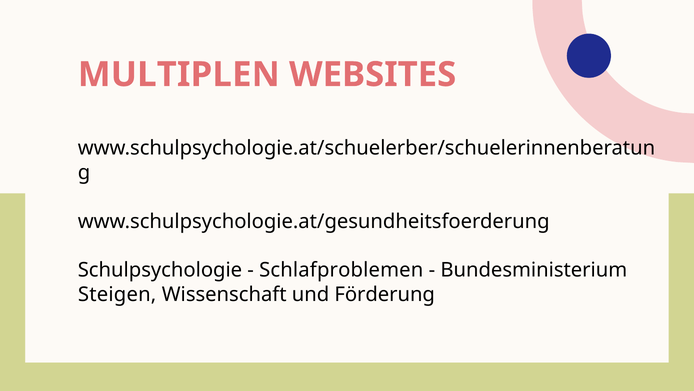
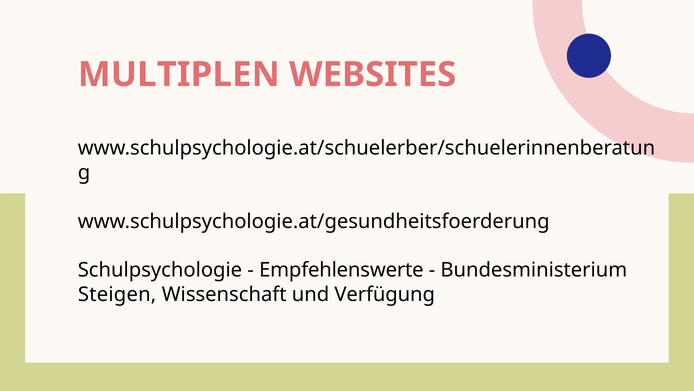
Schlafproblemen: Schlafproblemen -> Empfehlenswerte (341, 270)
Förderung: Förderung -> Verfügung (385, 294)
